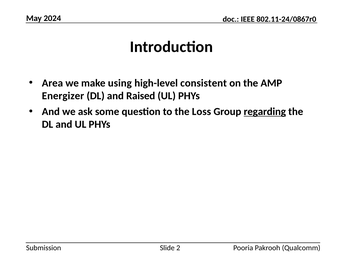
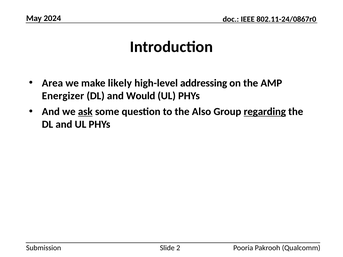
using: using -> likely (120, 83)
consistent: consistent -> addressing (204, 83)
Raised: Raised -> Would (141, 96)
ask underline: none -> present (85, 112)
Loss: Loss -> Also (202, 112)
